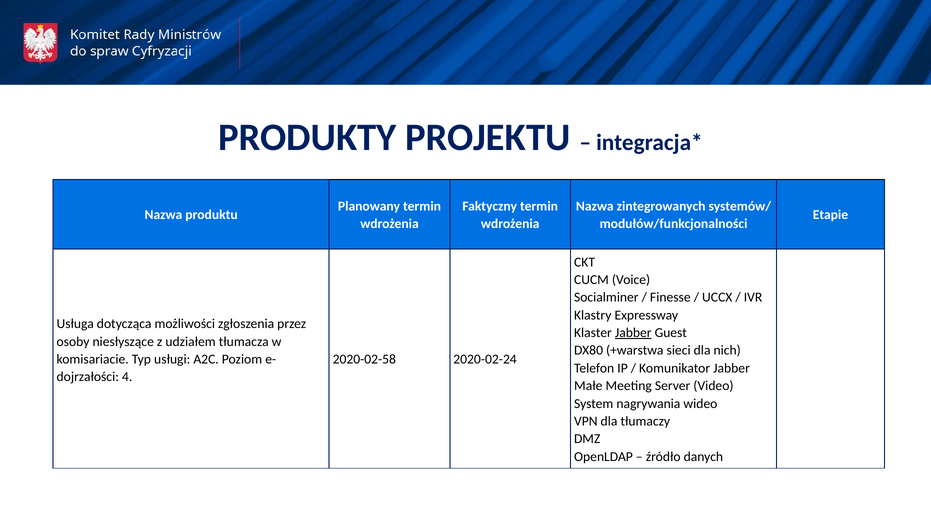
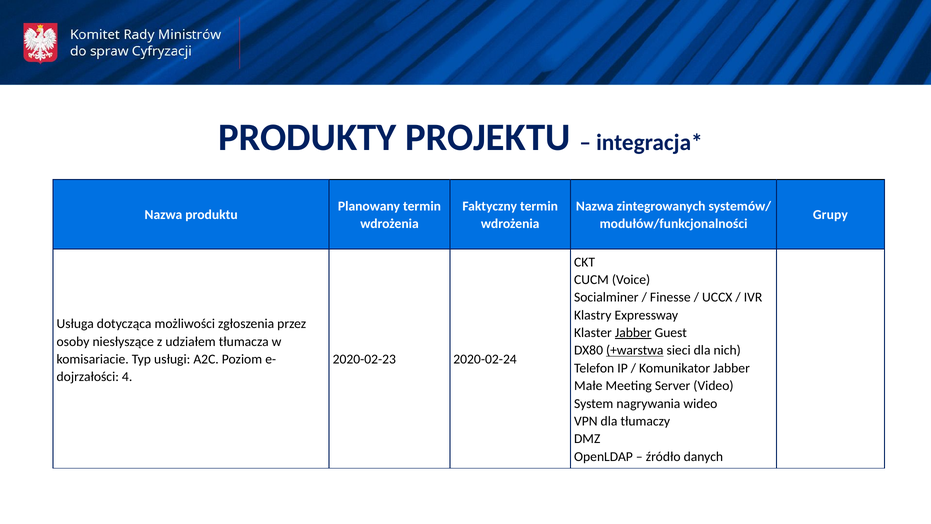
Etapie: Etapie -> Grupy (830, 215)
+warstwa underline: none -> present (635, 350)
2020-02-58: 2020-02-58 -> 2020-02-23 (364, 359)
